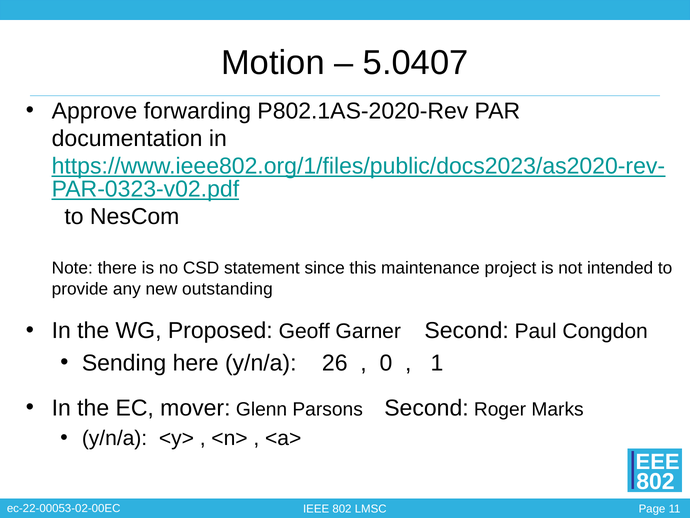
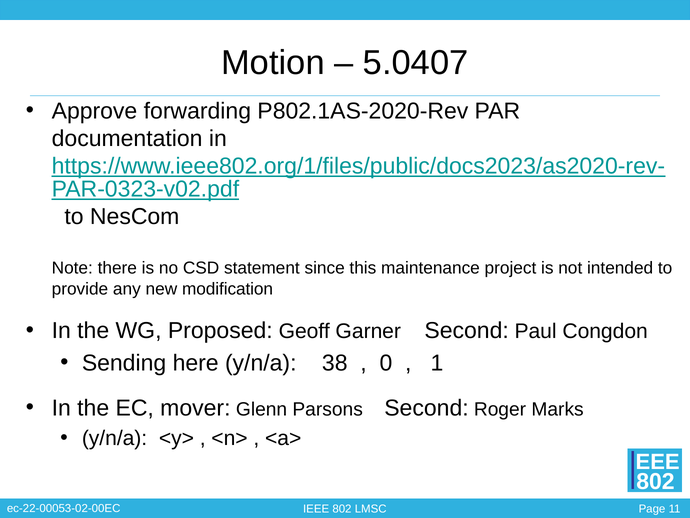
outstanding: outstanding -> modification (228, 289)
26: 26 -> 38 (335, 363)
